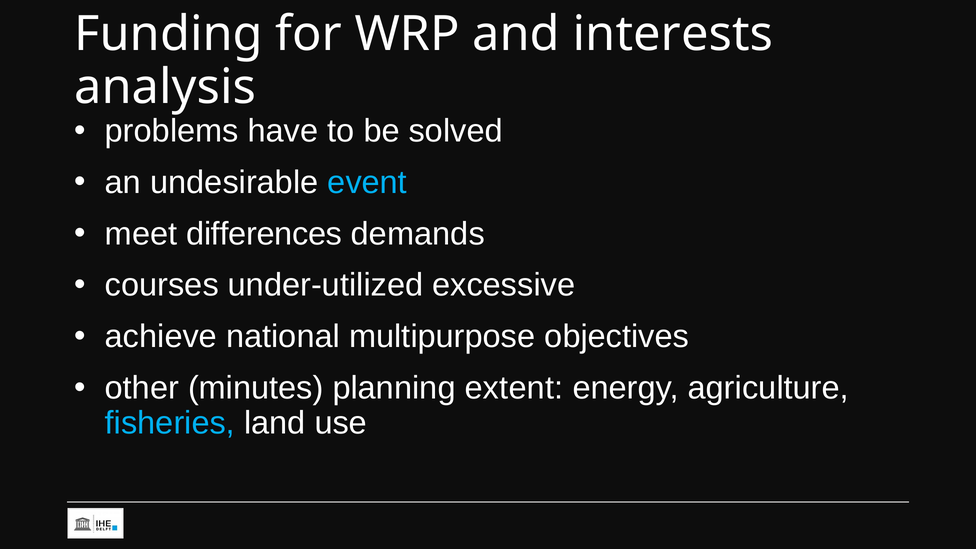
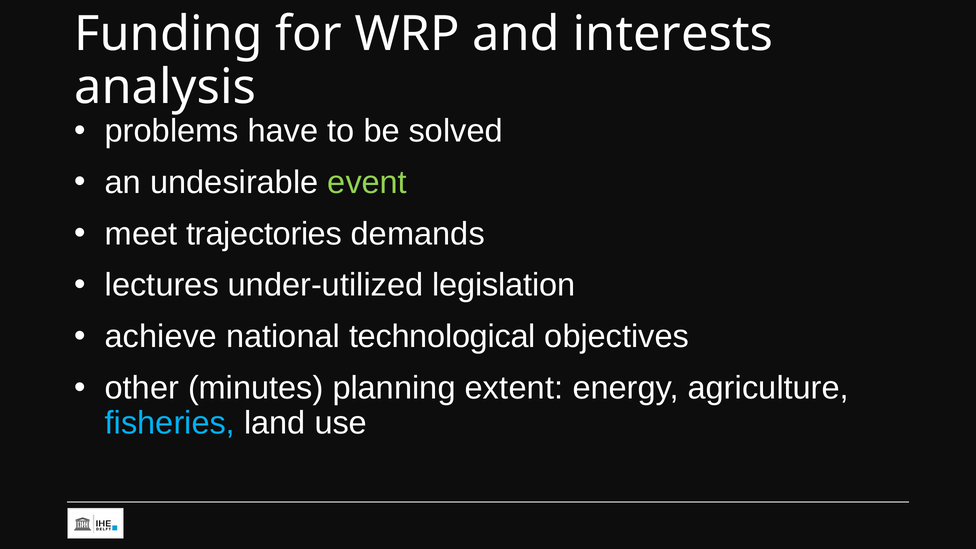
event colour: light blue -> light green (367, 182)
differences: differences -> trajectories (264, 234)
courses: courses -> lectures (162, 285)
excessive: excessive -> legislation (504, 285)
multipurpose: multipurpose -> technological (442, 337)
